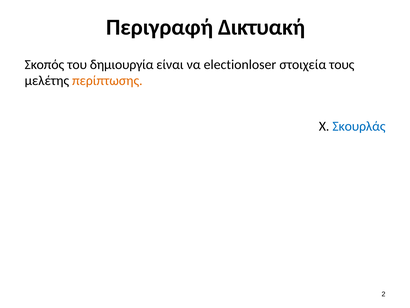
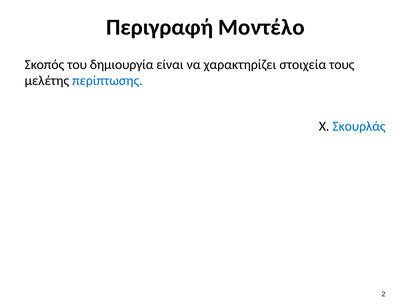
Δικτυακή: Δικτυακή -> Μοντέλο (261, 27)
electionloser: electionloser -> χαρακτηρίζει (240, 64)
περίπτωσης colour: orange -> blue (107, 80)
